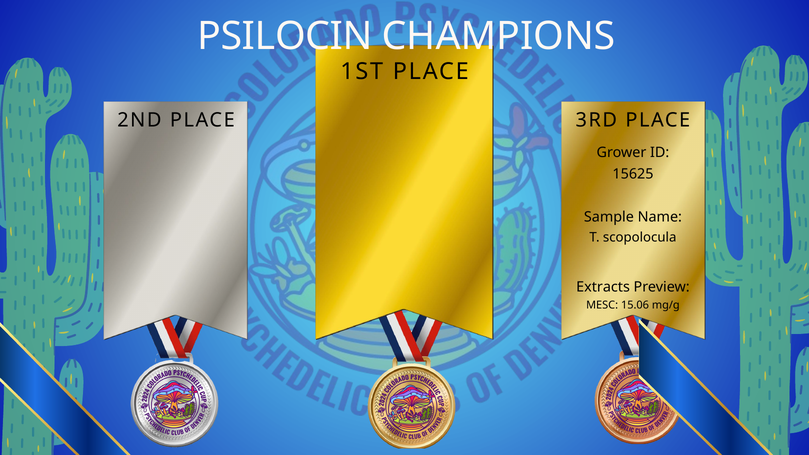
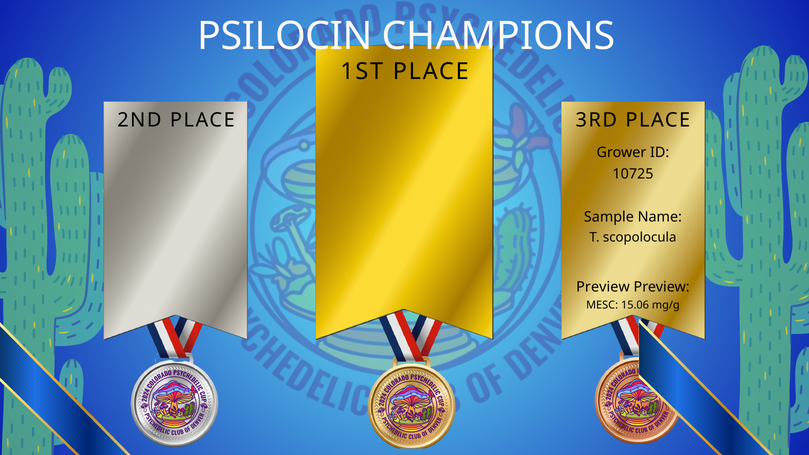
15625: 15625 -> 10725 (633, 174)
Extracts: Extracts -> Preview (603, 287)
